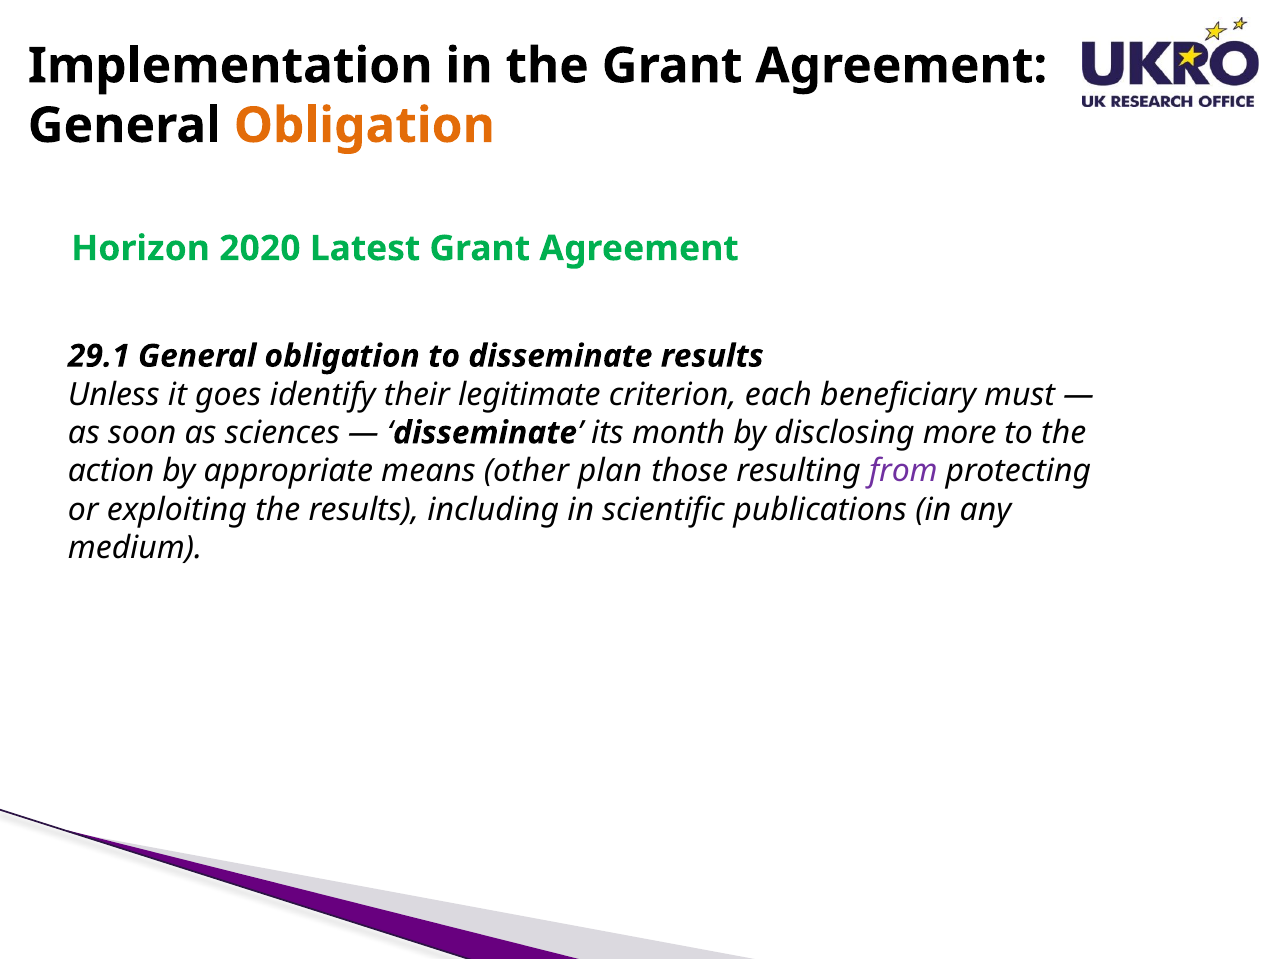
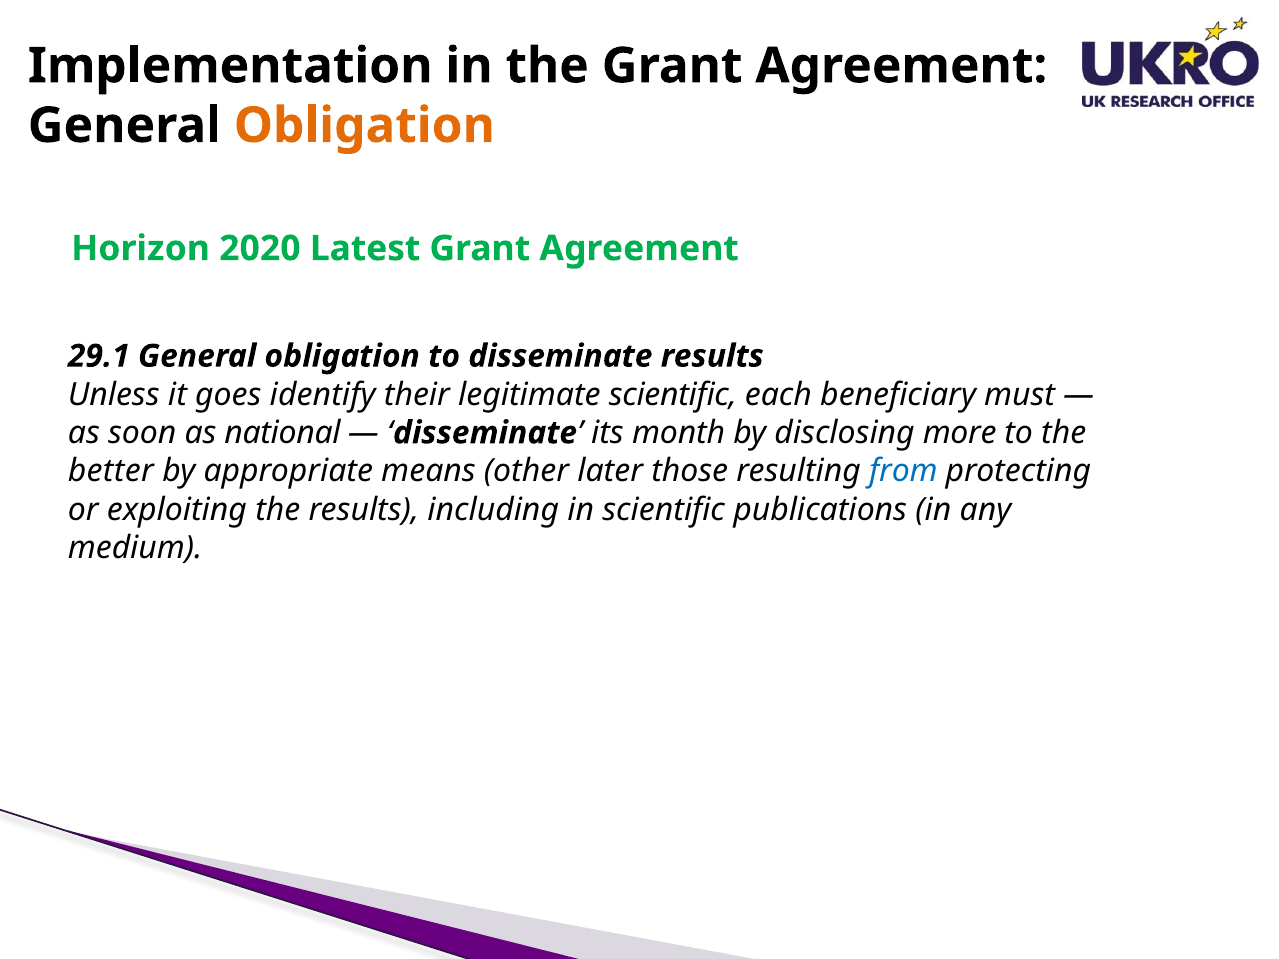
legitimate criterion: criterion -> scientific (673, 395)
sciences: sciences -> national (282, 433)
action: action -> better (111, 471)
plan: plan -> later (610, 471)
from colour: purple -> blue (903, 471)
